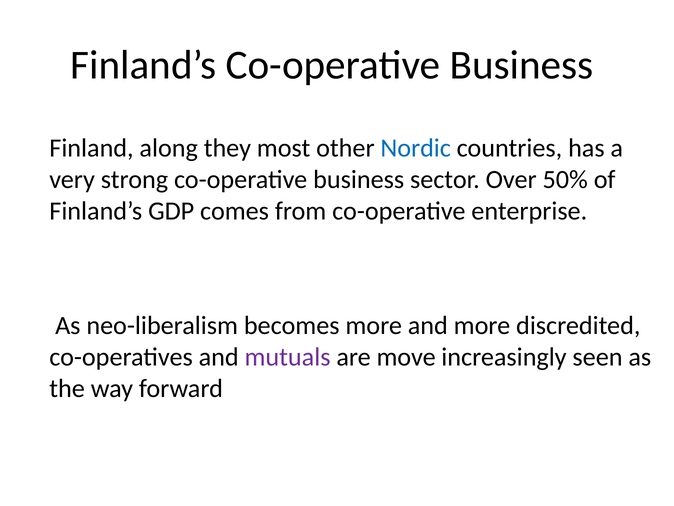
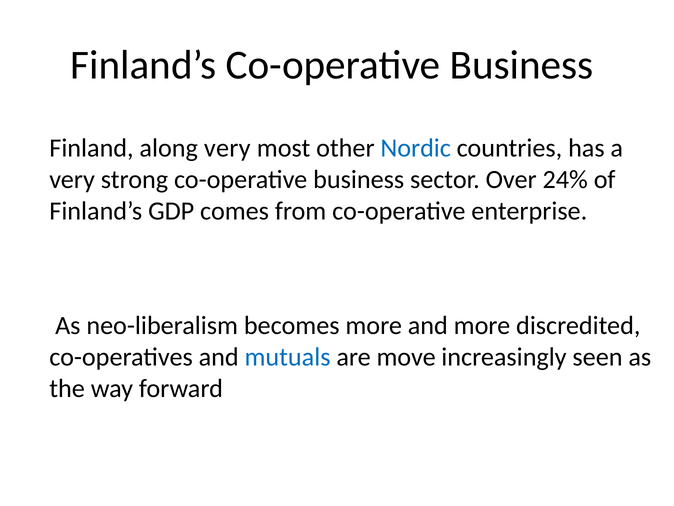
along they: they -> very (227, 148)
50%: 50% -> 24% (565, 179)
mutuals colour: purple -> blue (288, 357)
